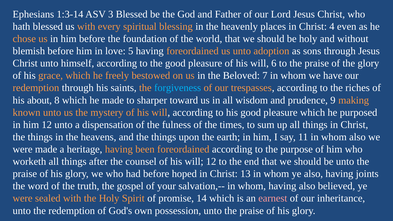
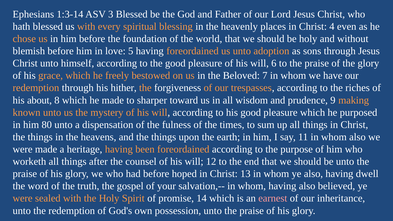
saints: saints -> hither (124, 88)
forgiveness colour: light blue -> white (178, 88)
him 12: 12 -> 80 (47, 125)
joints: joints -> dwell (367, 174)
